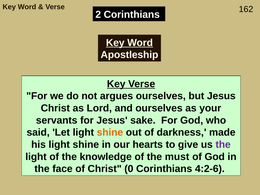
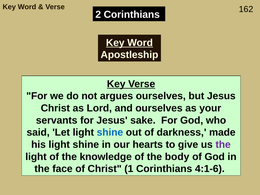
shine colour: orange -> blue (110, 132)
must: must -> body (177, 157)
0: 0 -> 1 (129, 169)
4:2-6: 4:2-6 -> 4:1-6 (210, 169)
